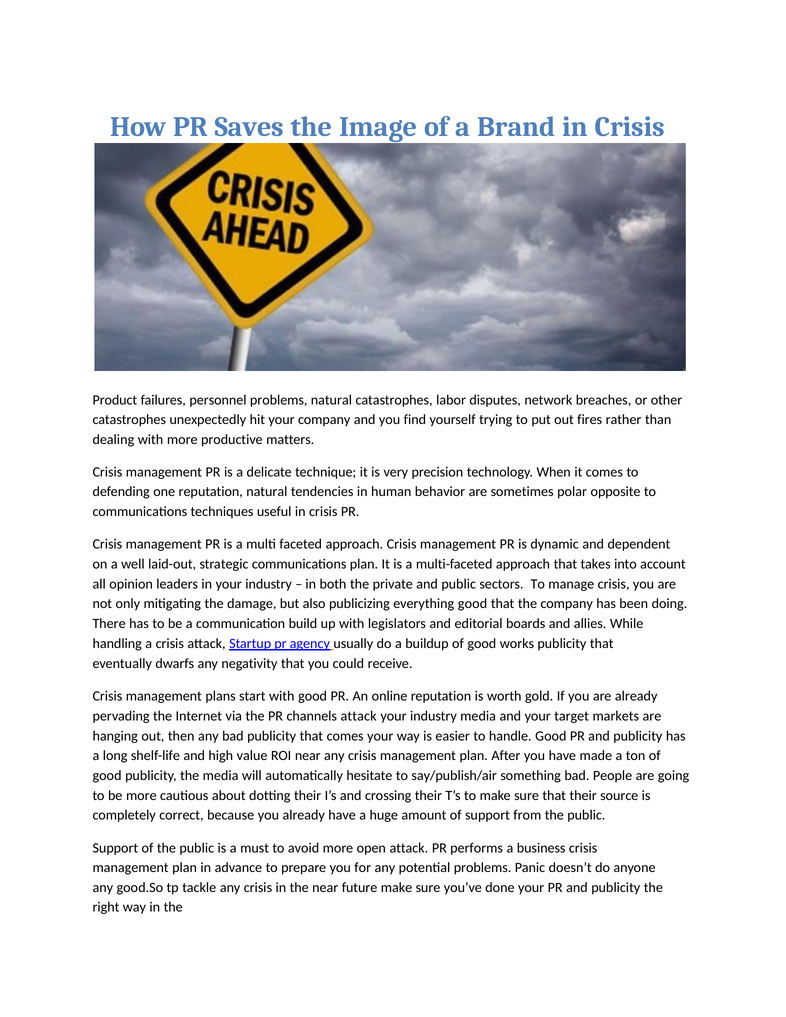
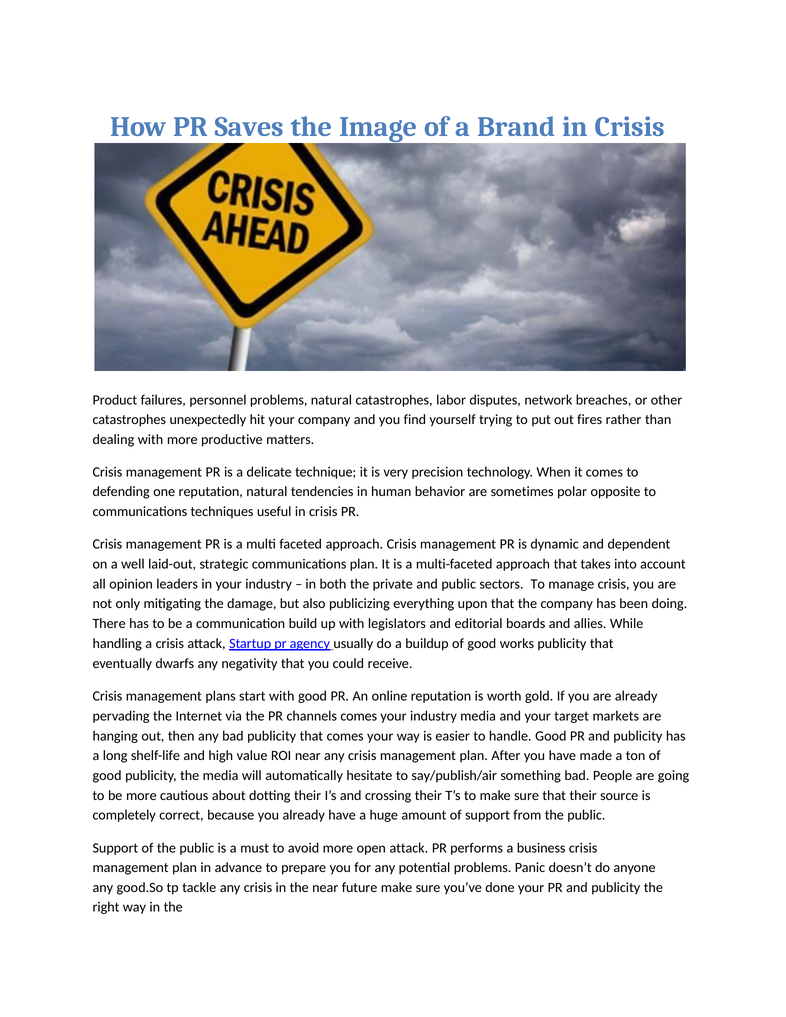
everything good: good -> upon (473, 604)
channels attack: attack -> comes (359, 716)
